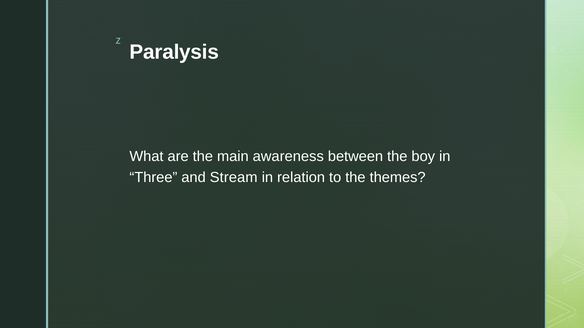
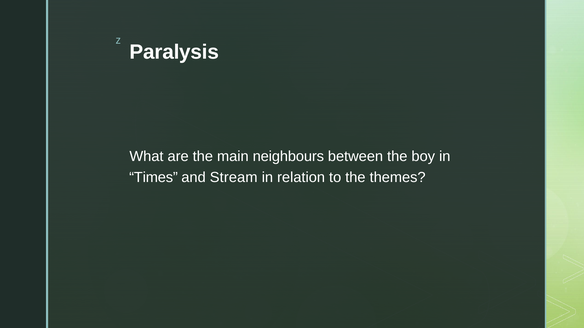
awareness: awareness -> neighbours (288, 156)
Three: Three -> Times (153, 178)
